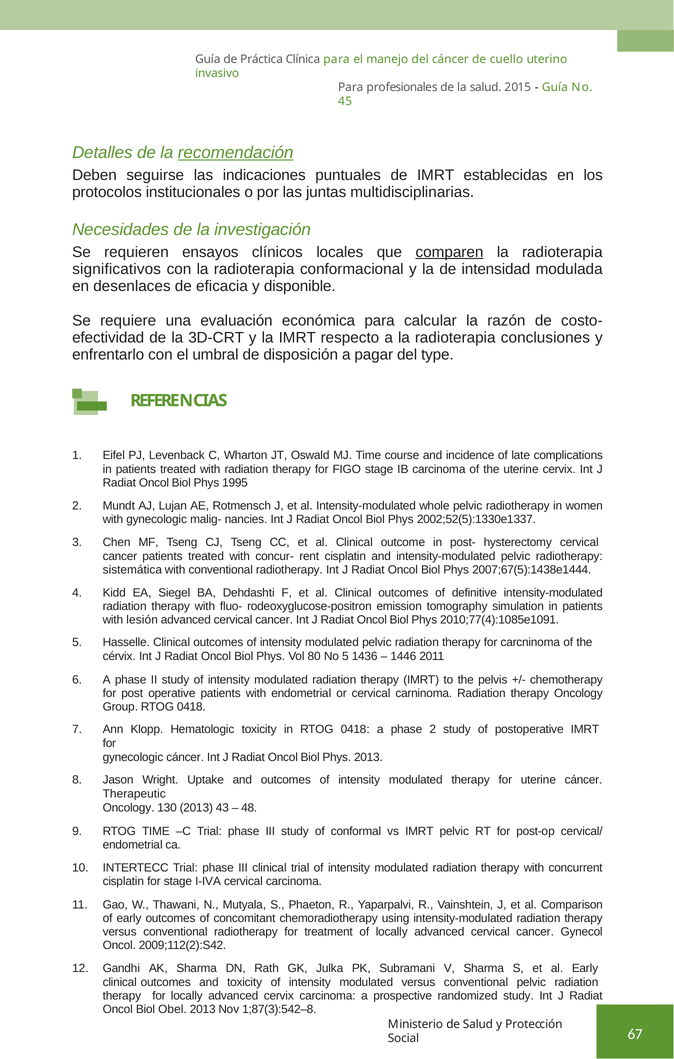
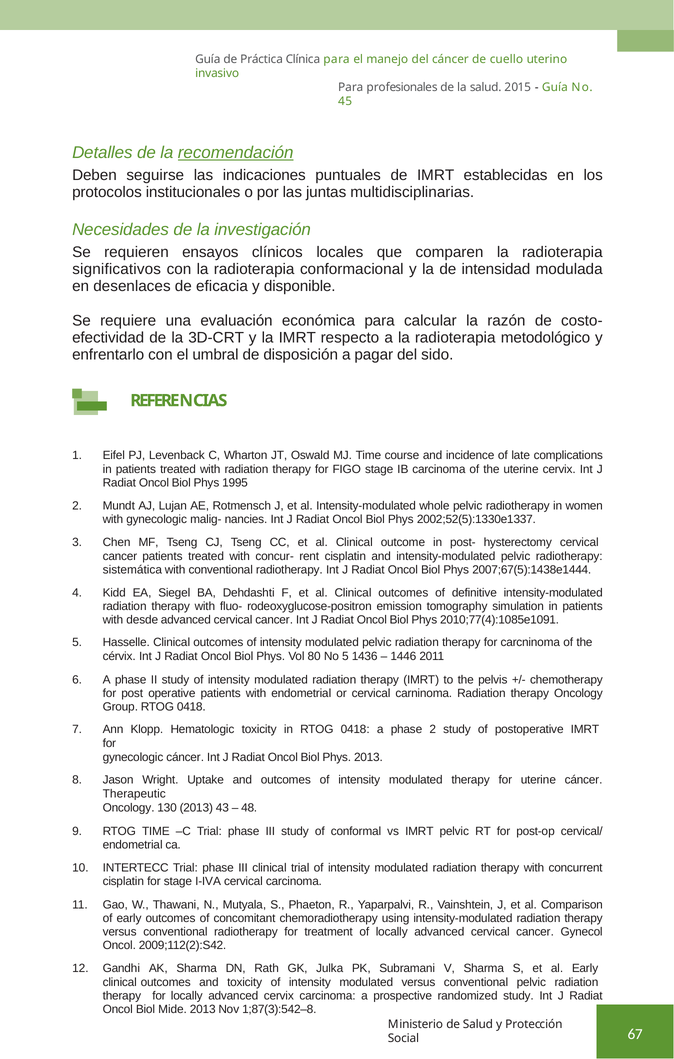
comparen underline: present -> none (449, 252)
conclusiones: conclusiones -> metodológico (546, 338)
type: type -> sido (437, 355)
lesión: lesión -> desde (142, 620)
Obel: Obel -> Mide (173, 1010)
